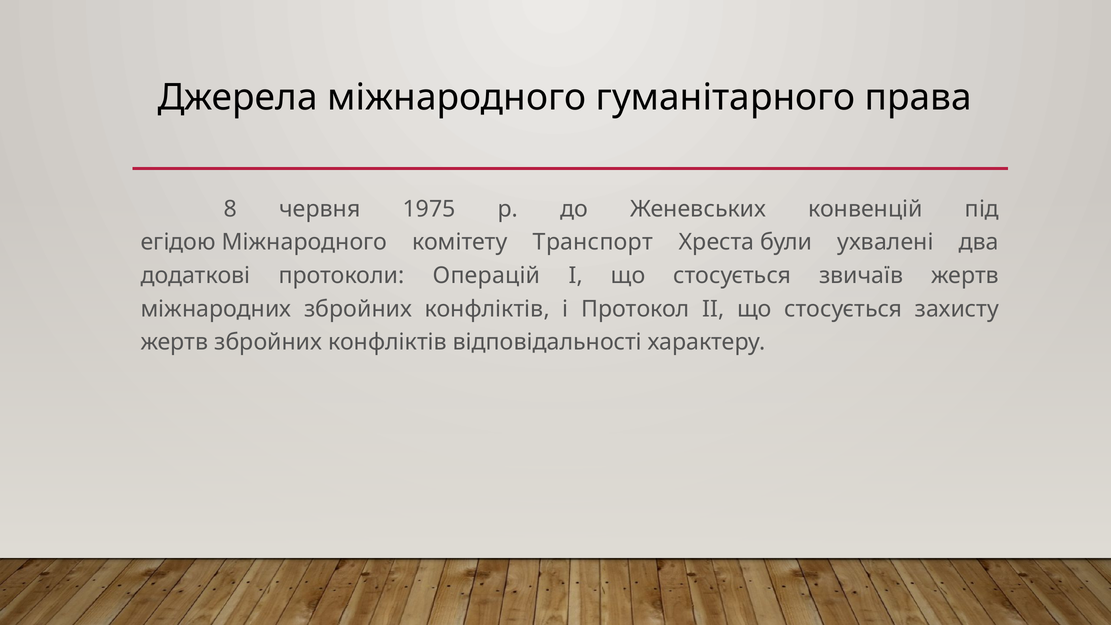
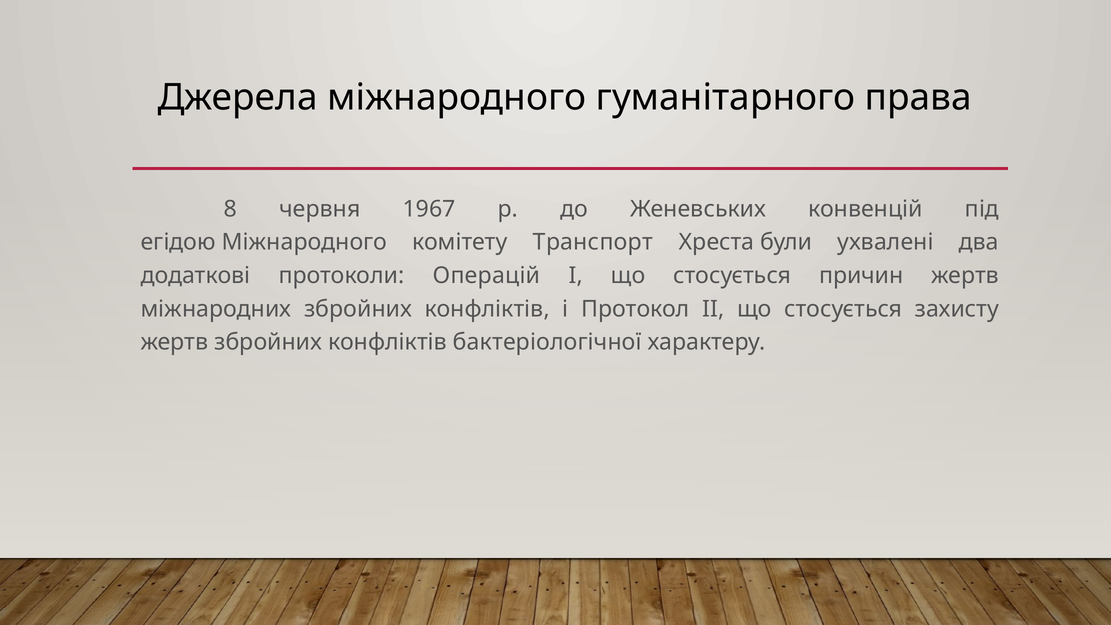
1975: 1975 -> 1967 (429, 209)
звичаїв: звичаїв -> причин (861, 276)
відповідальності: відповідальності -> бактеріологічної (547, 342)
